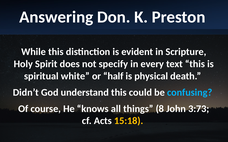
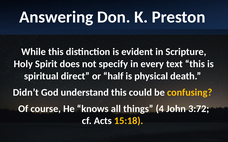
white: white -> direct (75, 76)
confusing colour: light blue -> yellow (190, 93)
8: 8 -> 4 (160, 109)
3:73: 3:73 -> 3:72 (199, 109)
